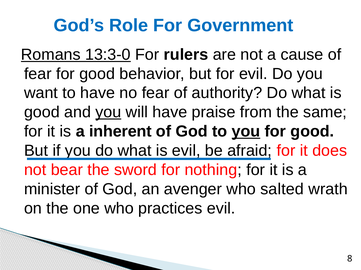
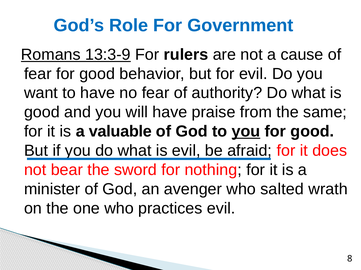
13:3-0: 13:3-0 -> 13:3-9 (108, 55)
you underline: present -> none (108, 112)
inherent: inherent -> valuable (120, 132)
